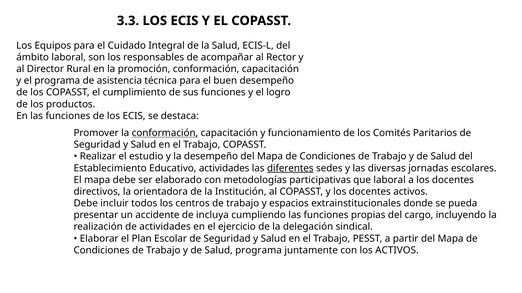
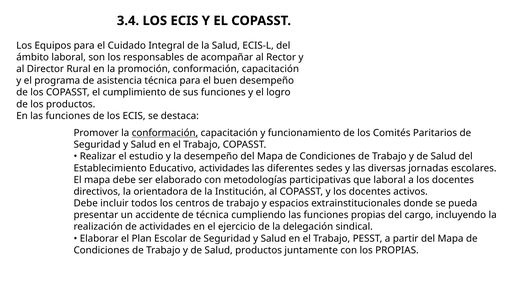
3.3: 3.3 -> 3.4 (128, 21)
diferentes underline: present -> none (290, 169)
de incluya: incluya -> técnica (212, 215)
Salud programa: programa -> productos (259, 251)
los ACTIVOS: ACTIVOS -> PROPIAS (397, 251)
